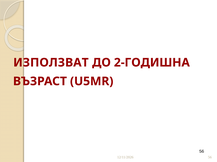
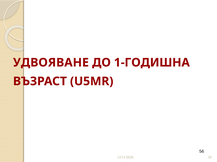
ИЗПОЛЗВАТ: ИЗПОЛЗВАТ -> УДВОЯВАНЕ (51, 63)
2-ГОДИШНА: 2-ГОДИШНА -> 1-ГОДИШНА (152, 63)
